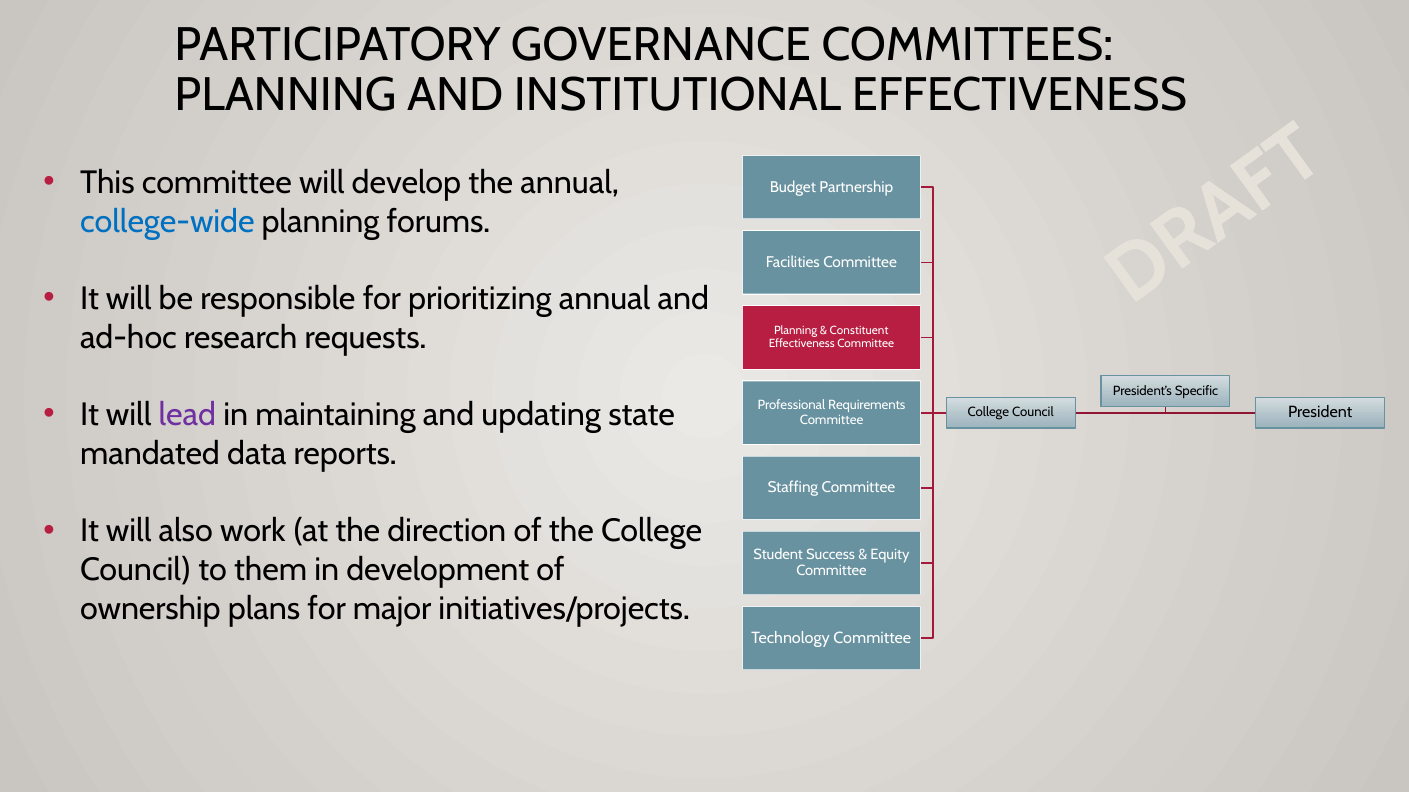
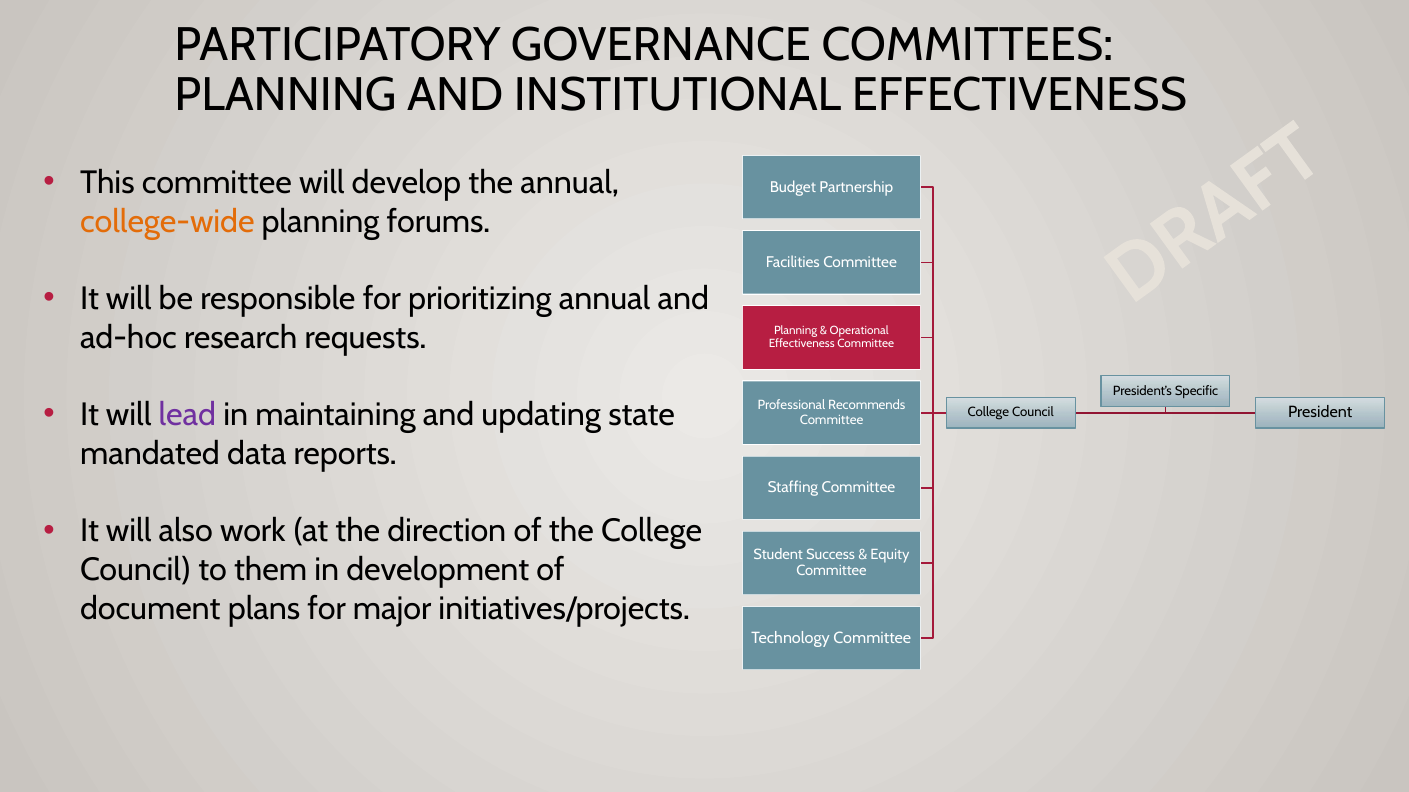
college-wide colour: blue -> orange (167, 222)
Constituent: Constituent -> Operational (859, 331)
Requirements: Requirements -> Recommends (867, 406)
ownership: ownership -> document (150, 609)
